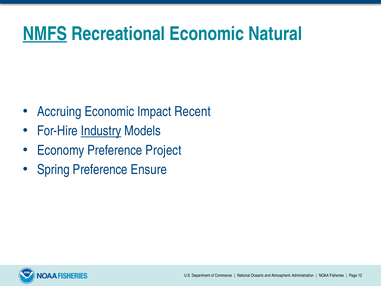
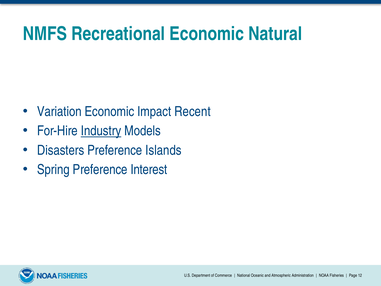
NMFS underline: present -> none (45, 34)
Accruing: Accruing -> Variation (59, 112)
Economy: Economy -> Disasters (61, 150)
Project: Project -> Islands (163, 150)
Ensure: Ensure -> Interest (149, 169)
